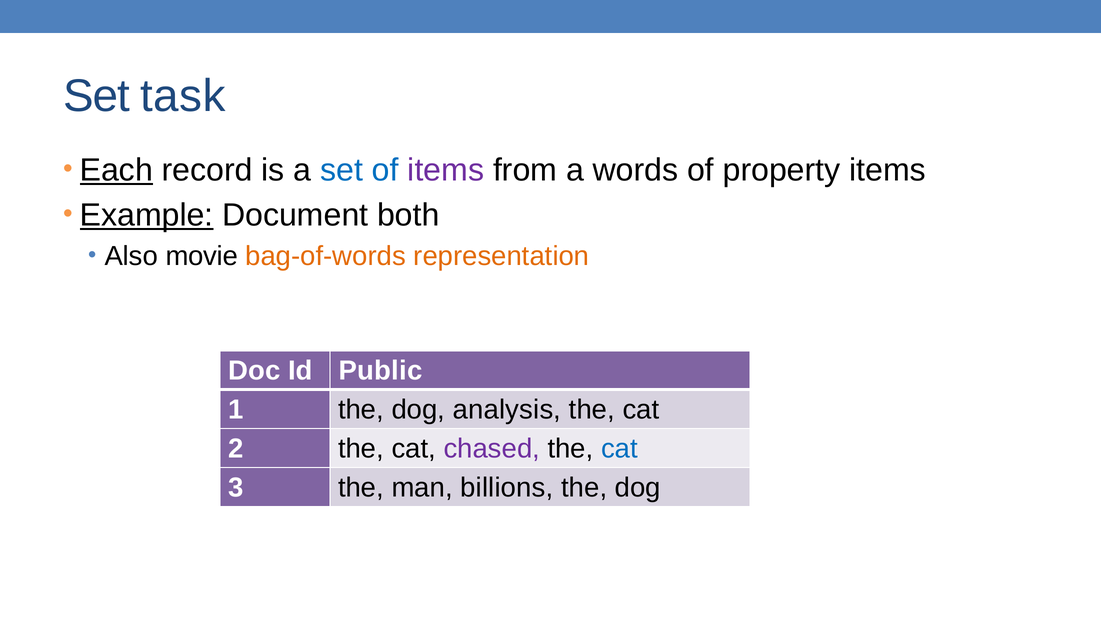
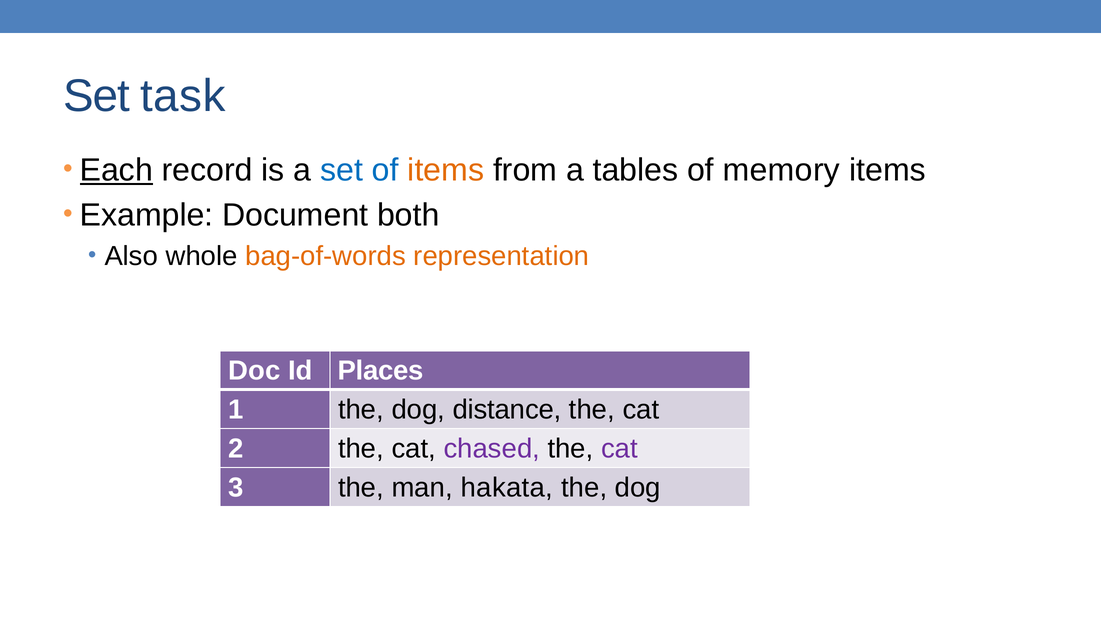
items colour: purple -> orange (446, 170)
words: words -> tables (636, 170)
property: property -> memory (781, 170)
Example underline: present -> none (147, 215)
movie: movie -> whole (202, 256)
Public: Public -> Places (381, 371)
analysis: analysis -> distance (507, 410)
cat colour: blue -> purple (619, 449)
billions: billions -> hakata (507, 488)
